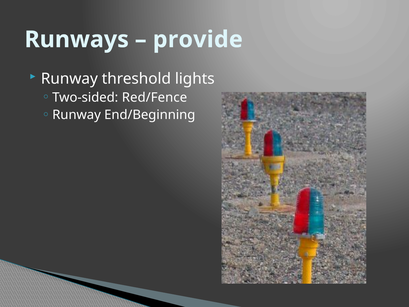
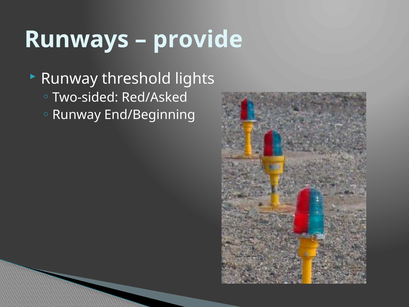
Red/Fence: Red/Fence -> Red/Asked (155, 97)
